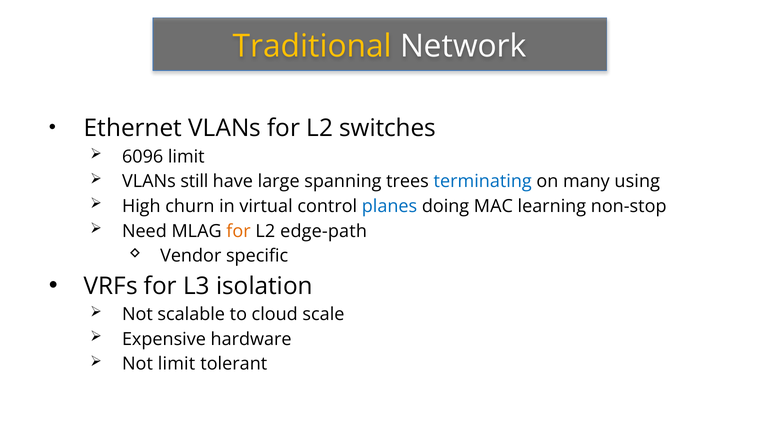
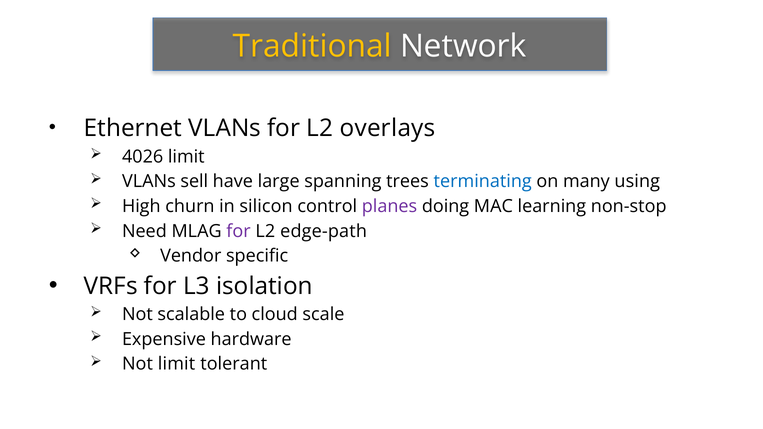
switches: switches -> overlays (388, 128)
6096: 6096 -> 4026 (143, 157)
still: still -> sell (194, 181)
virtual: virtual -> silicon (266, 206)
planes colour: blue -> purple (389, 206)
for colour: orange -> purple (239, 231)
